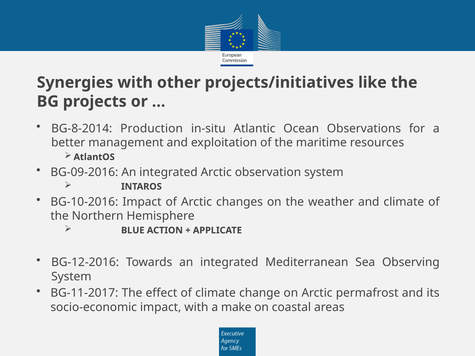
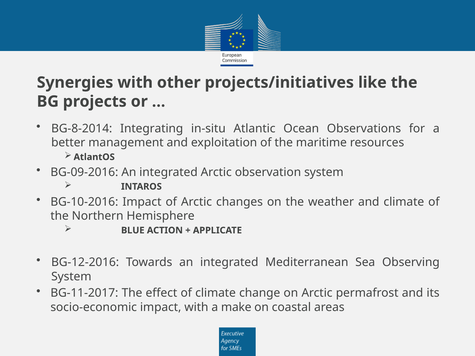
Production: Production -> Integrating (152, 129)
